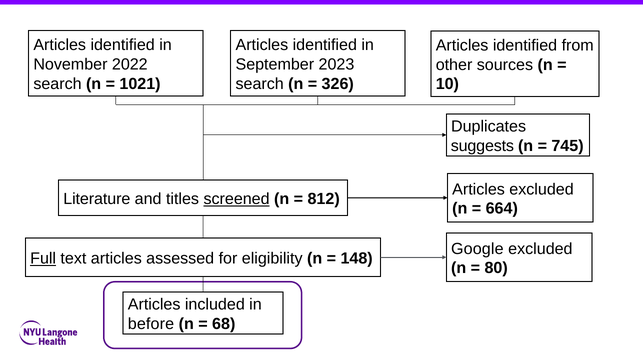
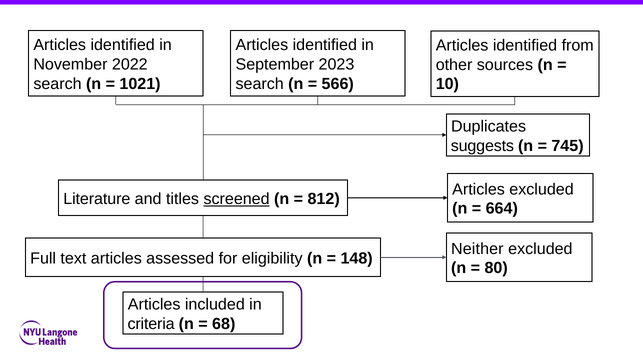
326: 326 -> 566 (338, 84)
Google: Google -> Neither (477, 249)
Full underline: present -> none (43, 258)
before: before -> criteria (151, 324)
